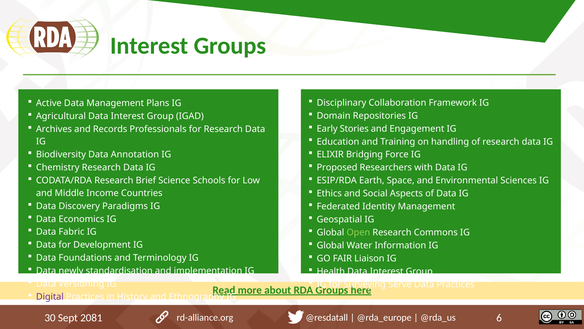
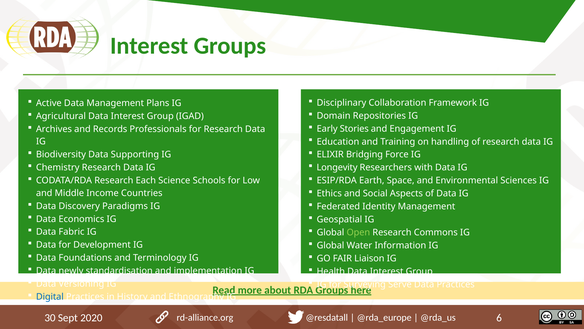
Annotation: Annotation -> Supporting (135, 154)
Proposed: Proposed -> Longevity (337, 167)
Brief: Brief -> Each (146, 180)
Digital colour: purple -> blue (50, 296)
2081: 2081 -> 2020 (91, 317)
